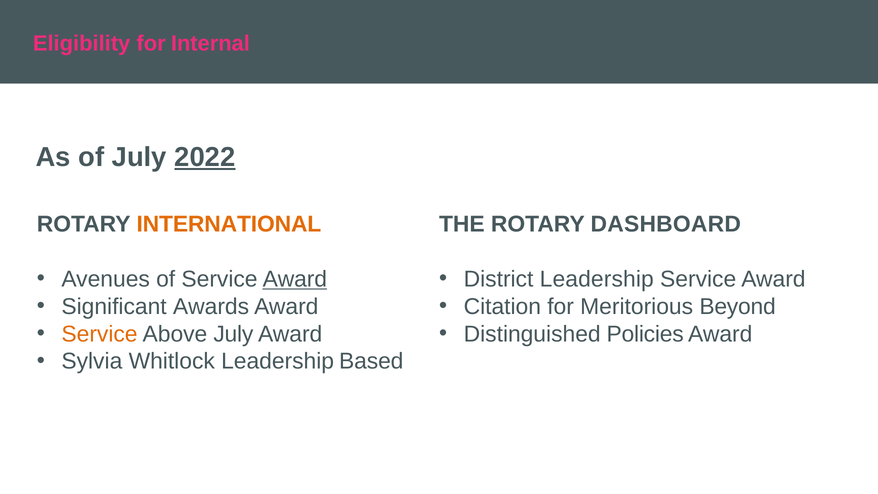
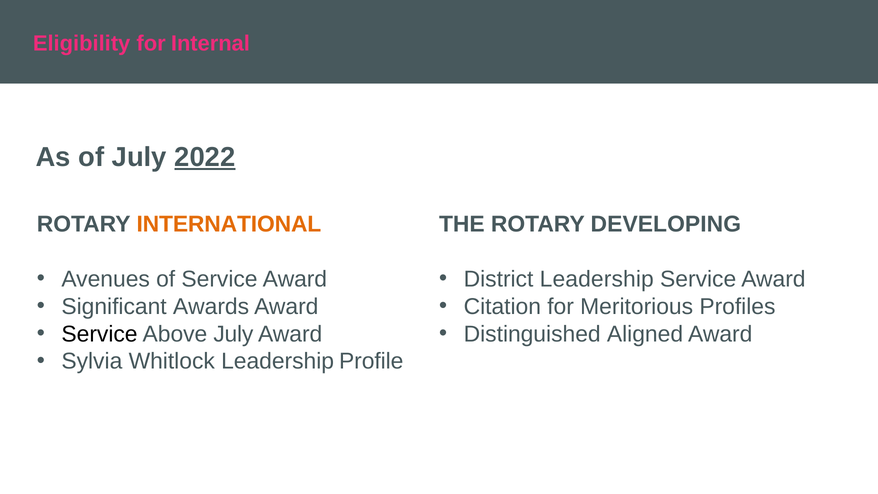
DASHBOARD: DASHBOARD -> DEVELOPING (666, 224)
Award underline: present -> none (295, 279)
Beyond: Beyond -> Profiles (737, 306)
Service colour: orange -> black (100, 334)
Policies: Policies -> Aligned (645, 334)
Based: Based -> Profile (371, 361)
